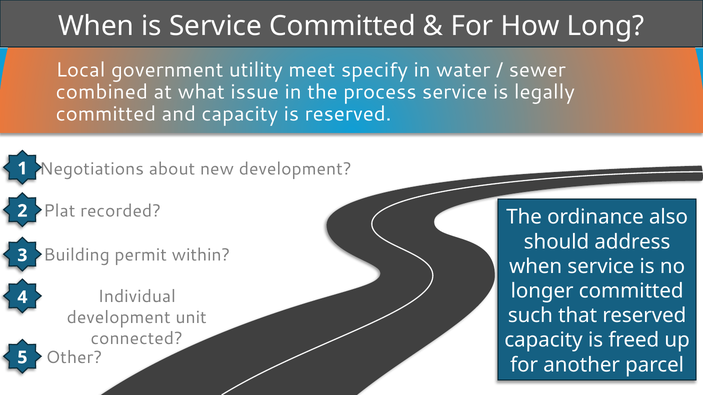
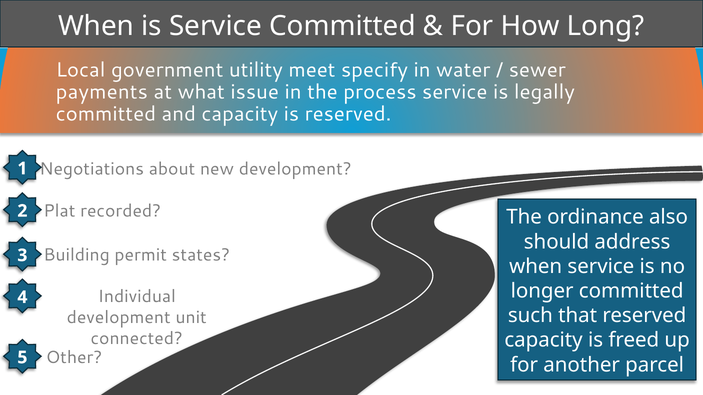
combined: combined -> payments (102, 92)
within: within -> states (201, 255)
